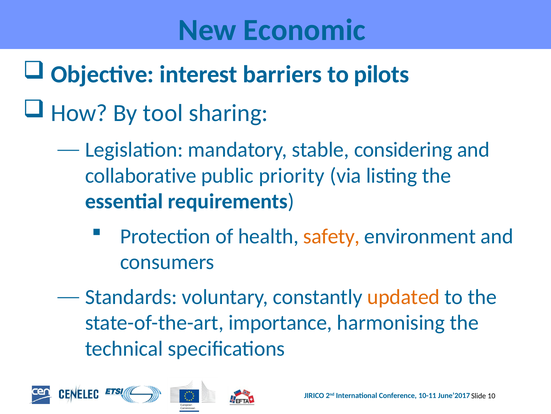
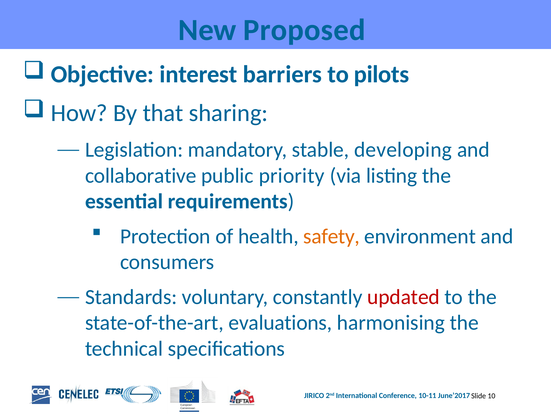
Economic: Economic -> Proposed (304, 30)
tool: tool -> that (163, 113)
considering: considering -> developing (403, 150)
updated colour: orange -> red (404, 297)
importance: importance -> evaluations (280, 322)
